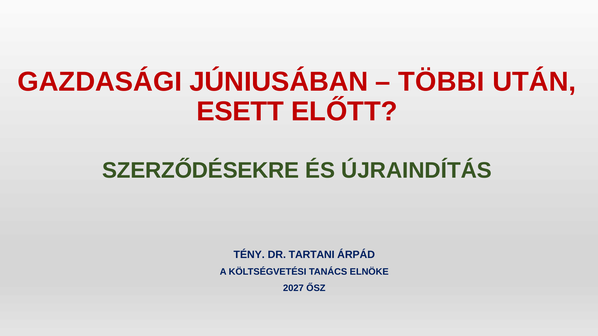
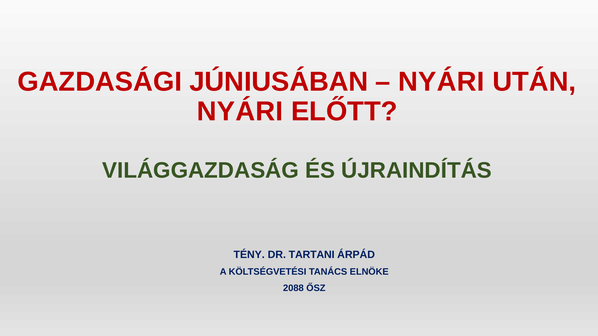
TÖBBI: TÖBBI -> NYÁRI (441, 82)
ESETT: ESETT -> NYÁRI (240, 112)
SZERZŐDÉSEKRE: SZERZŐDÉSEKRE -> VILÁGGAZDASÁG (201, 171)
2027: 2027 -> 2088 (293, 288)
